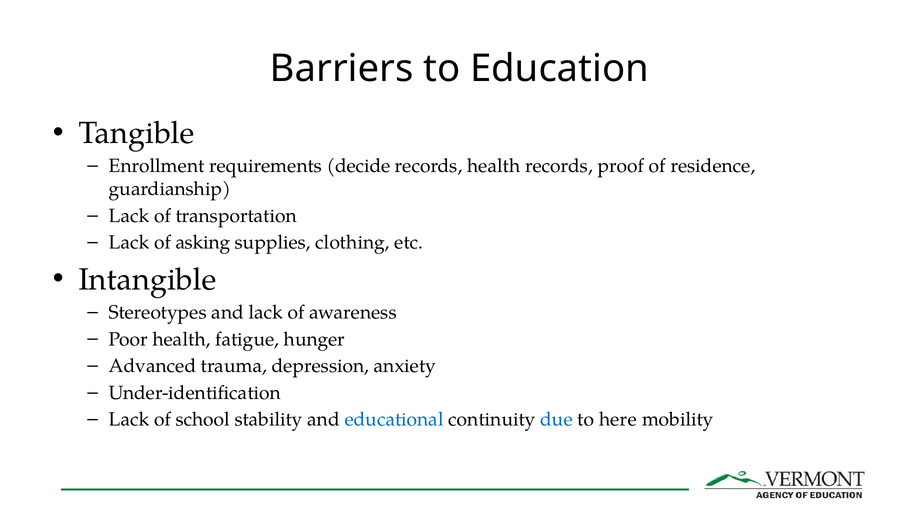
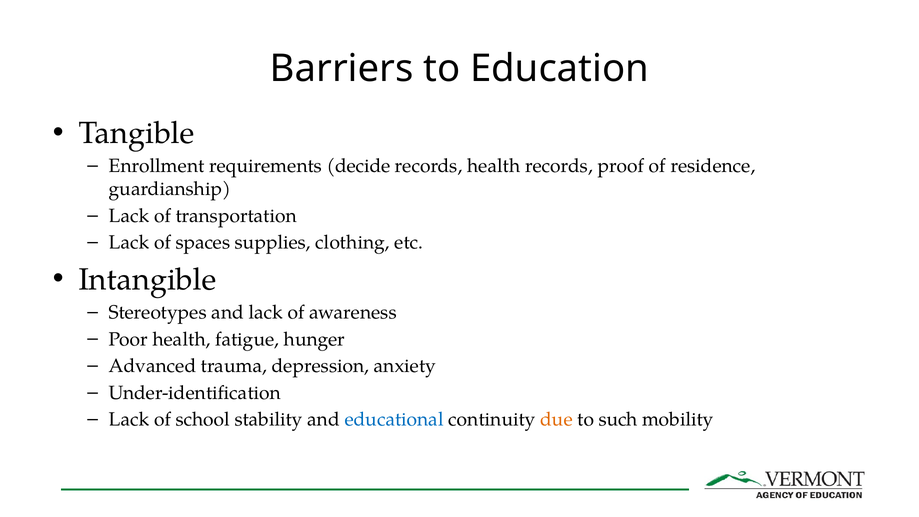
asking: asking -> spaces (203, 243)
due colour: blue -> orange (556, 420)
here: here -> such (618, 420)
